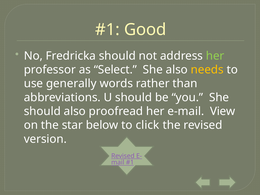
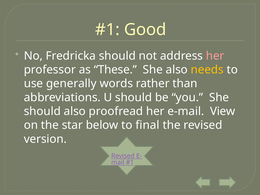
her colour: light green -> pink (215, 56)
Select: Select -> These (115, 70)
click: click -> final (148, 125)
